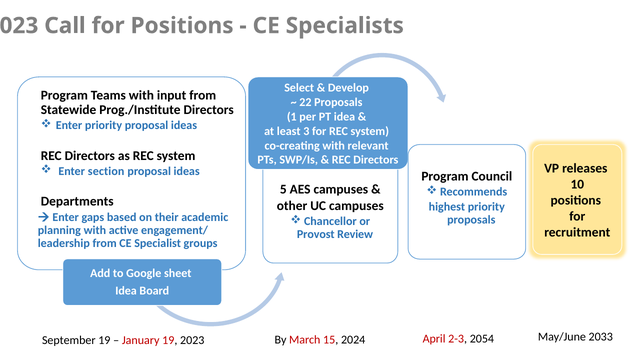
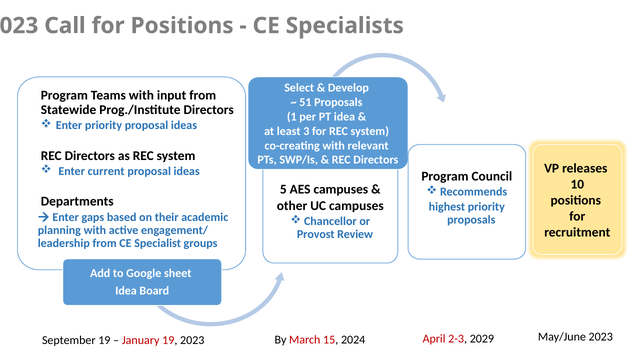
22: 22 -> 51 (305, 102)
section: section -> current (106, 171)
2054: 2054 -> 2029 (482, 339)
May/June 2033: 2033 -> 2023 (601, 337)
